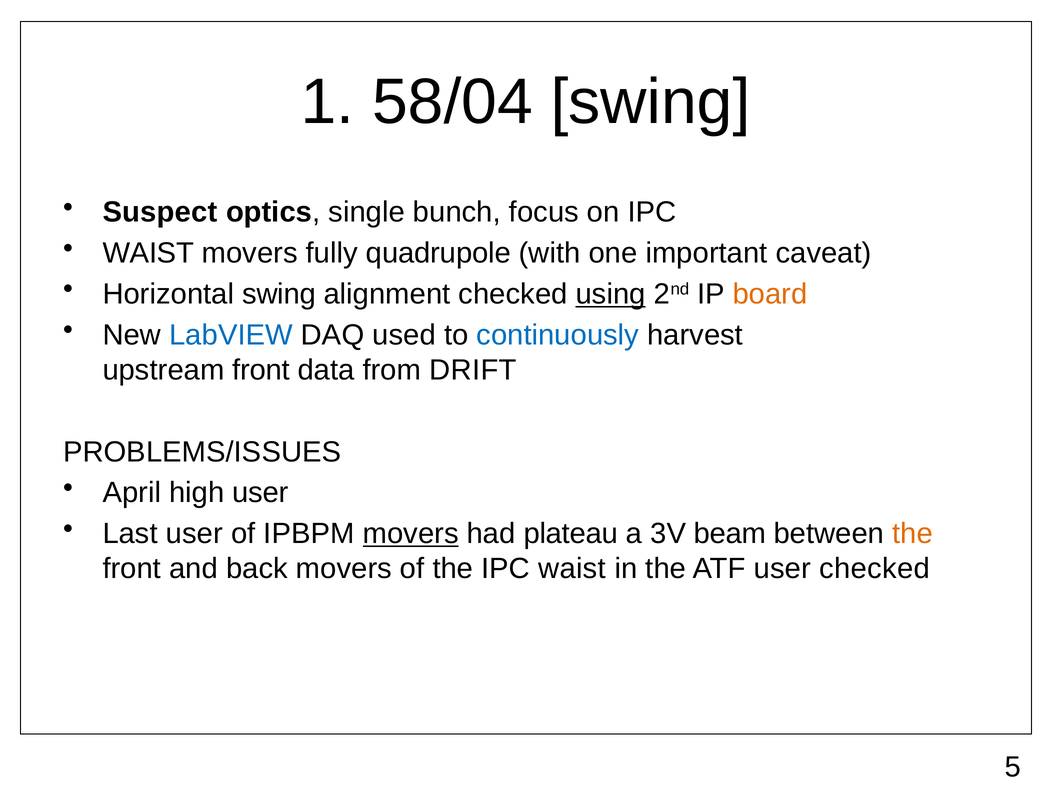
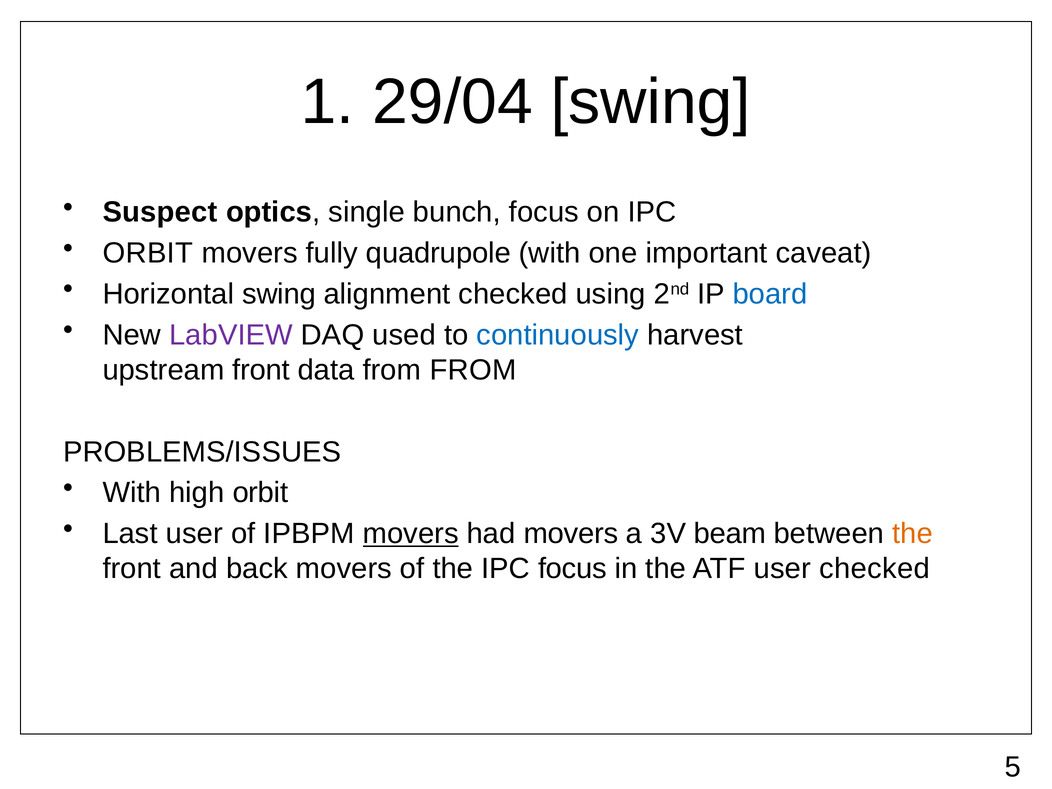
58/04: 58/04 -> 29/04 (452, 102)
WAIST: WAIST -> ORBIT (148, 253)
using underline: present -> none (611, 294)
board colour: orange -> blue (770, 294)
LabVIEW colour: blue -> purple (231, 335)
from DRIFT: DRIFT -> FROM (473, 370)
April: April -> With (132, 493)
high user: user -> orbit (260, 493)
had plateau: plateau -> movers (571, 534)
IPC waist: waist -> focus (572, 569)
